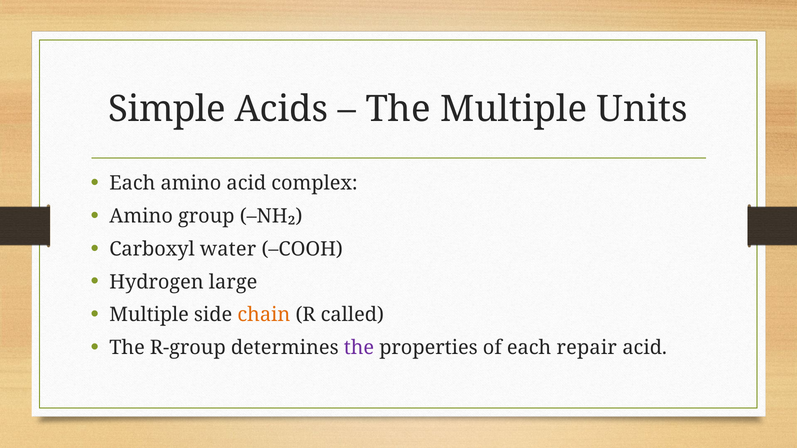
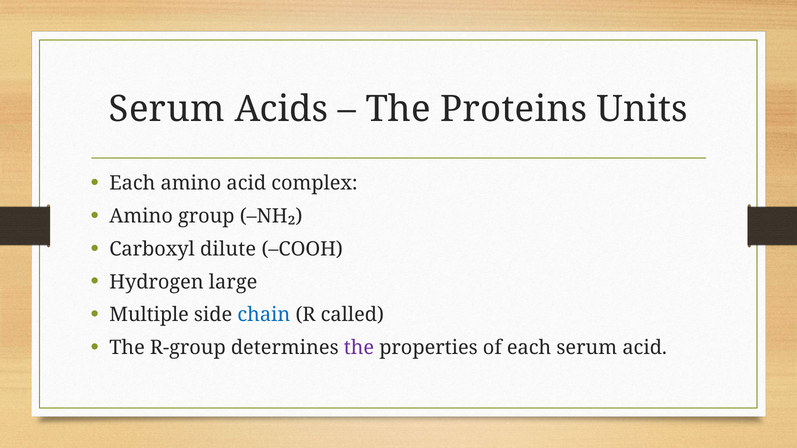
Simple: Simple -> Serum (167, 109)
The Multiple: Multiple -> Proteins (514, 109)
water: water -> dilute (228, 249)
chain colour: orange -> blue (264, 315)
each repair: repair -> serum (587, 348)
